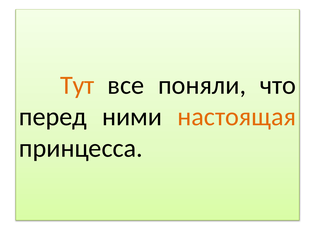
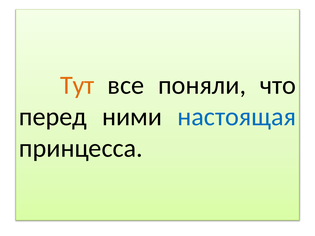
настоящая colour: orange -> blue (237, 117)
